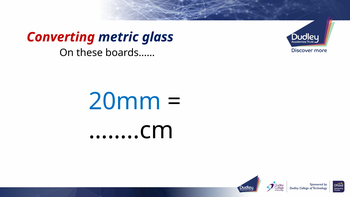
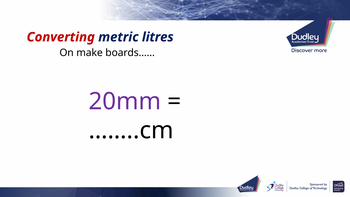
glass: glass -> litres (158, 37)
these: these -> make (90, 53)
20mm colour: blue -> purple (125, 101)
